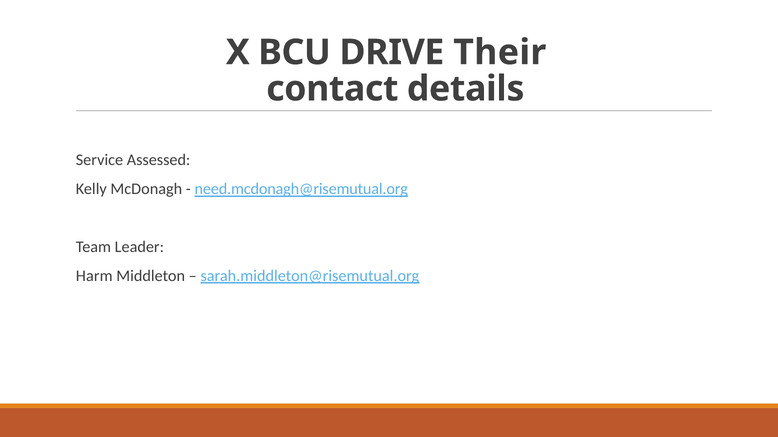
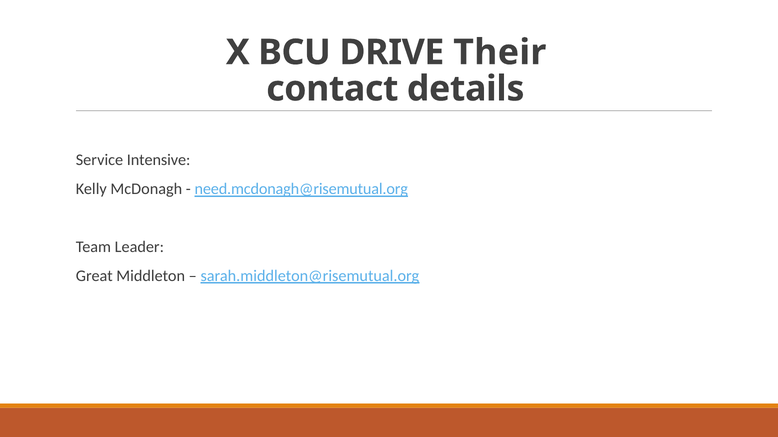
Assessed: Assessed -> Intensive (159, 160)
Harm: Harm -> Great (94, 276)
